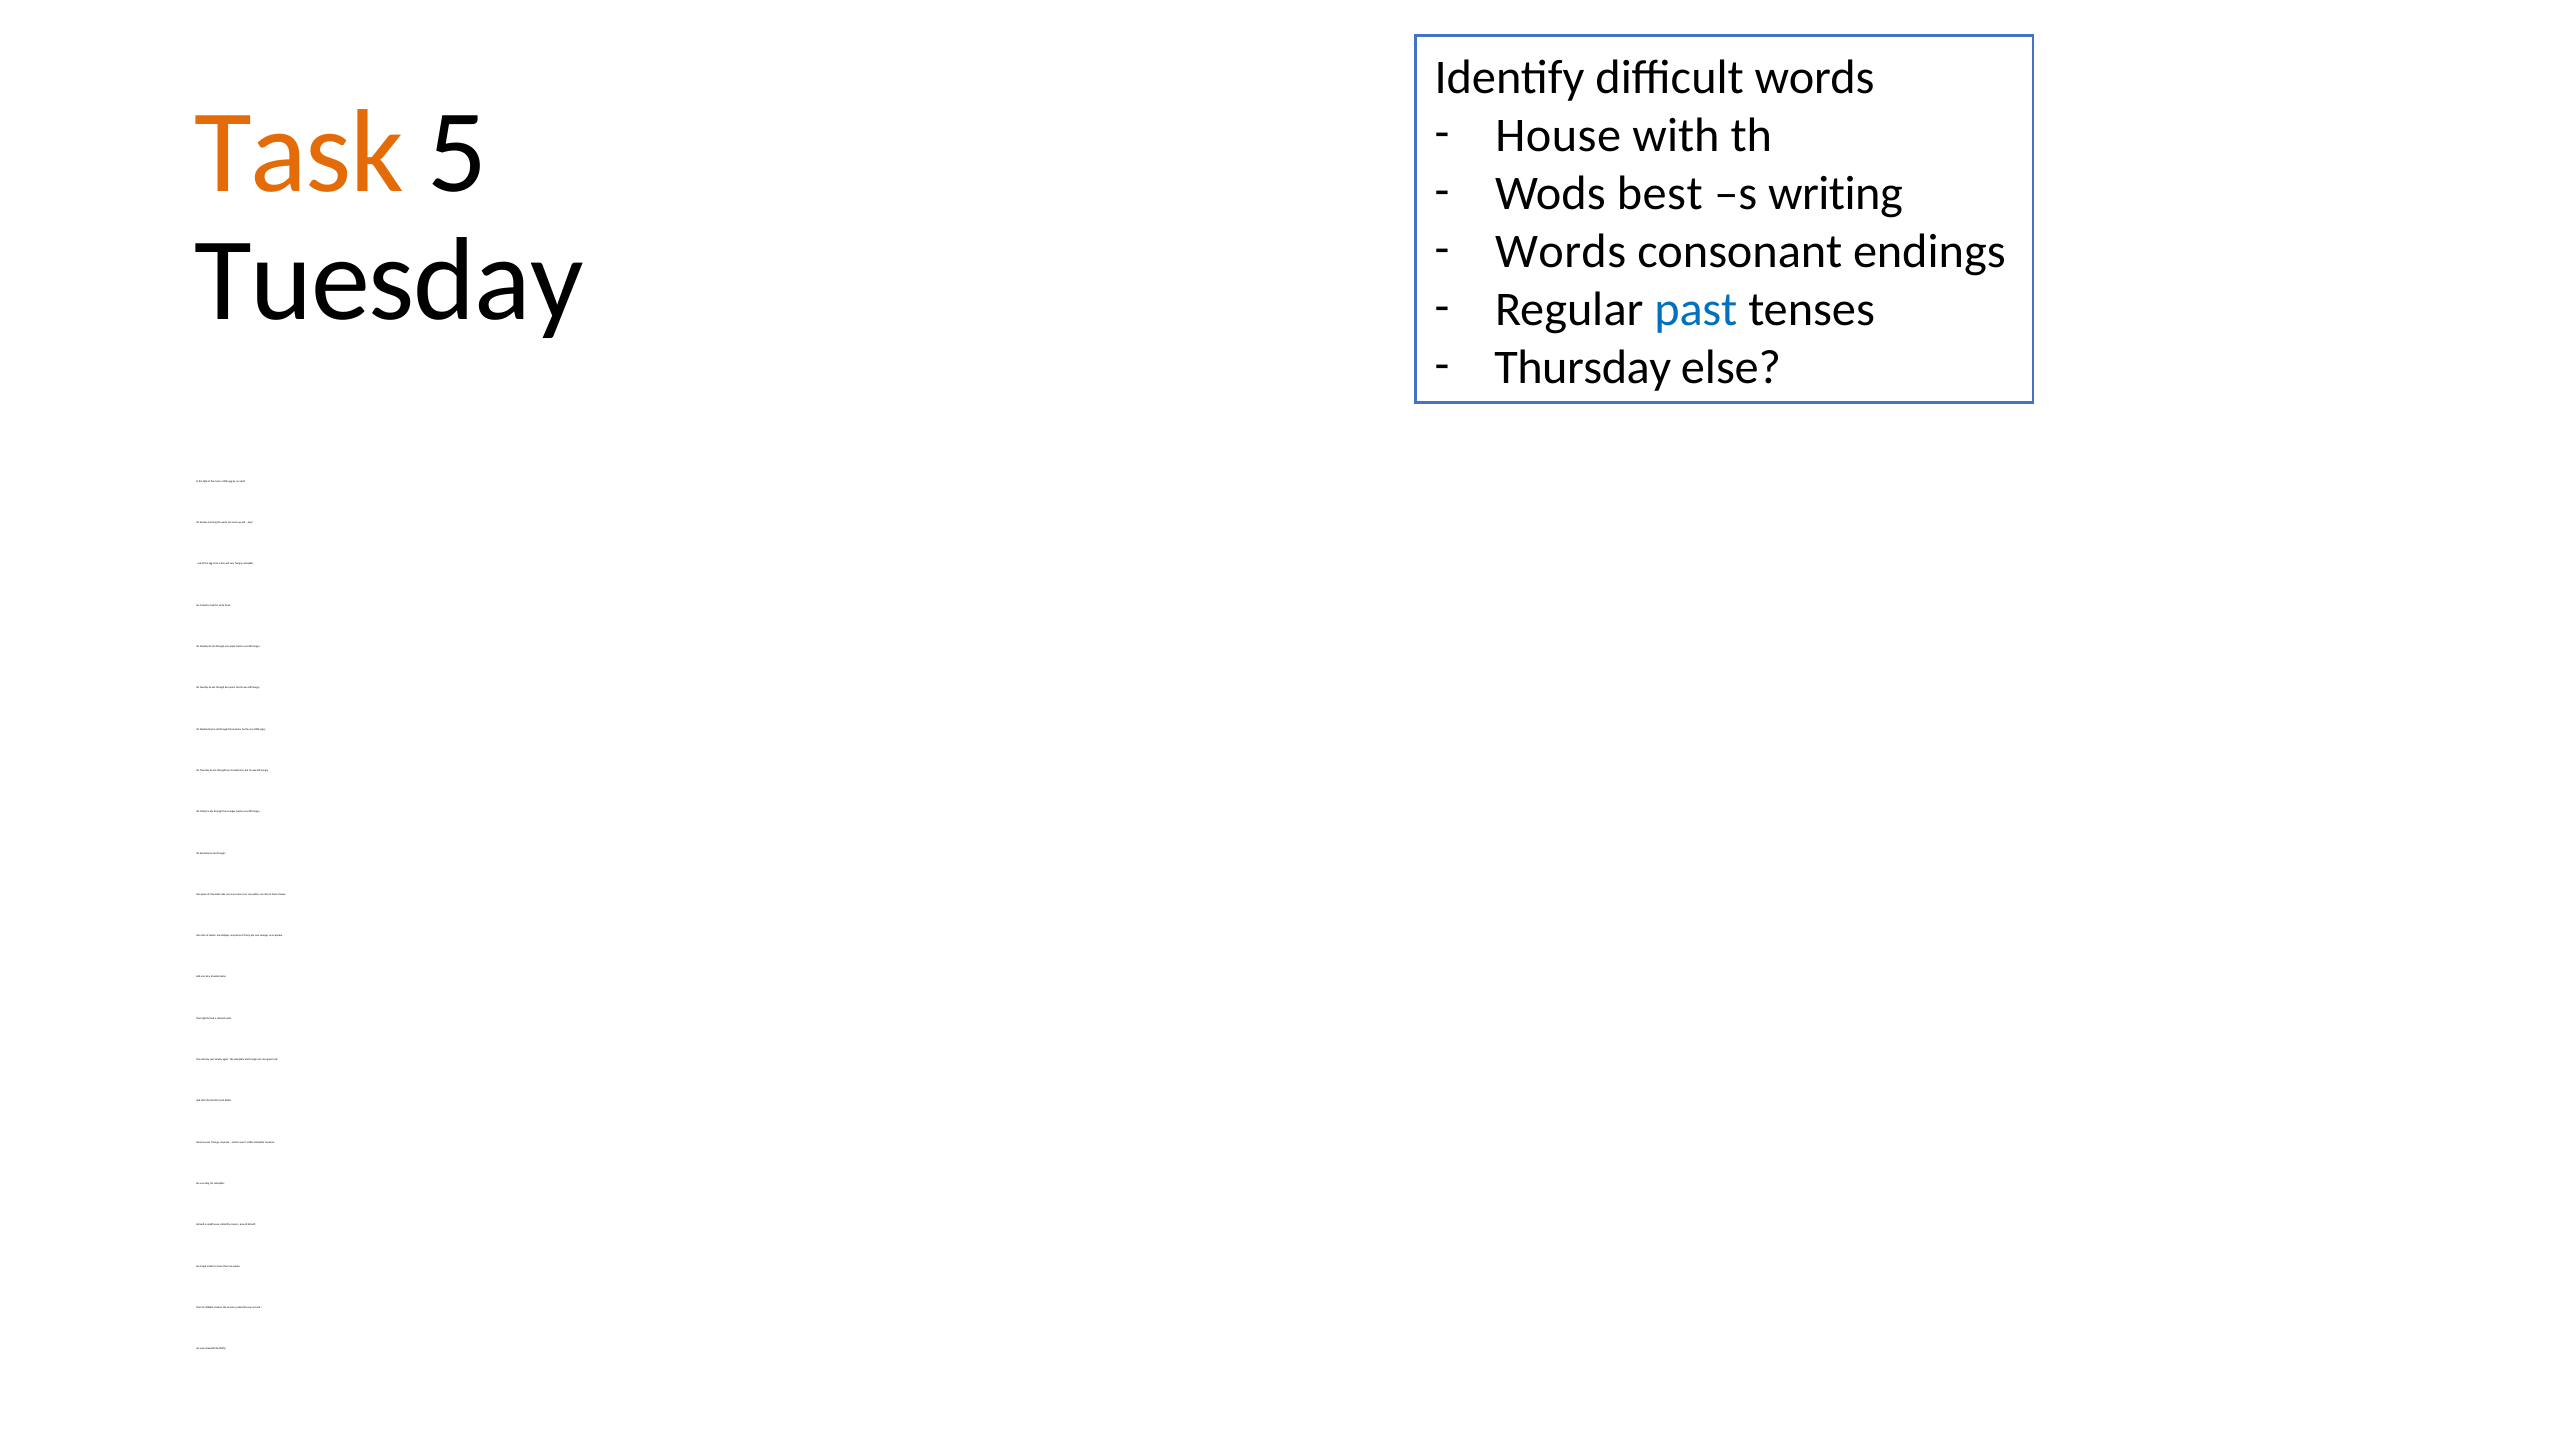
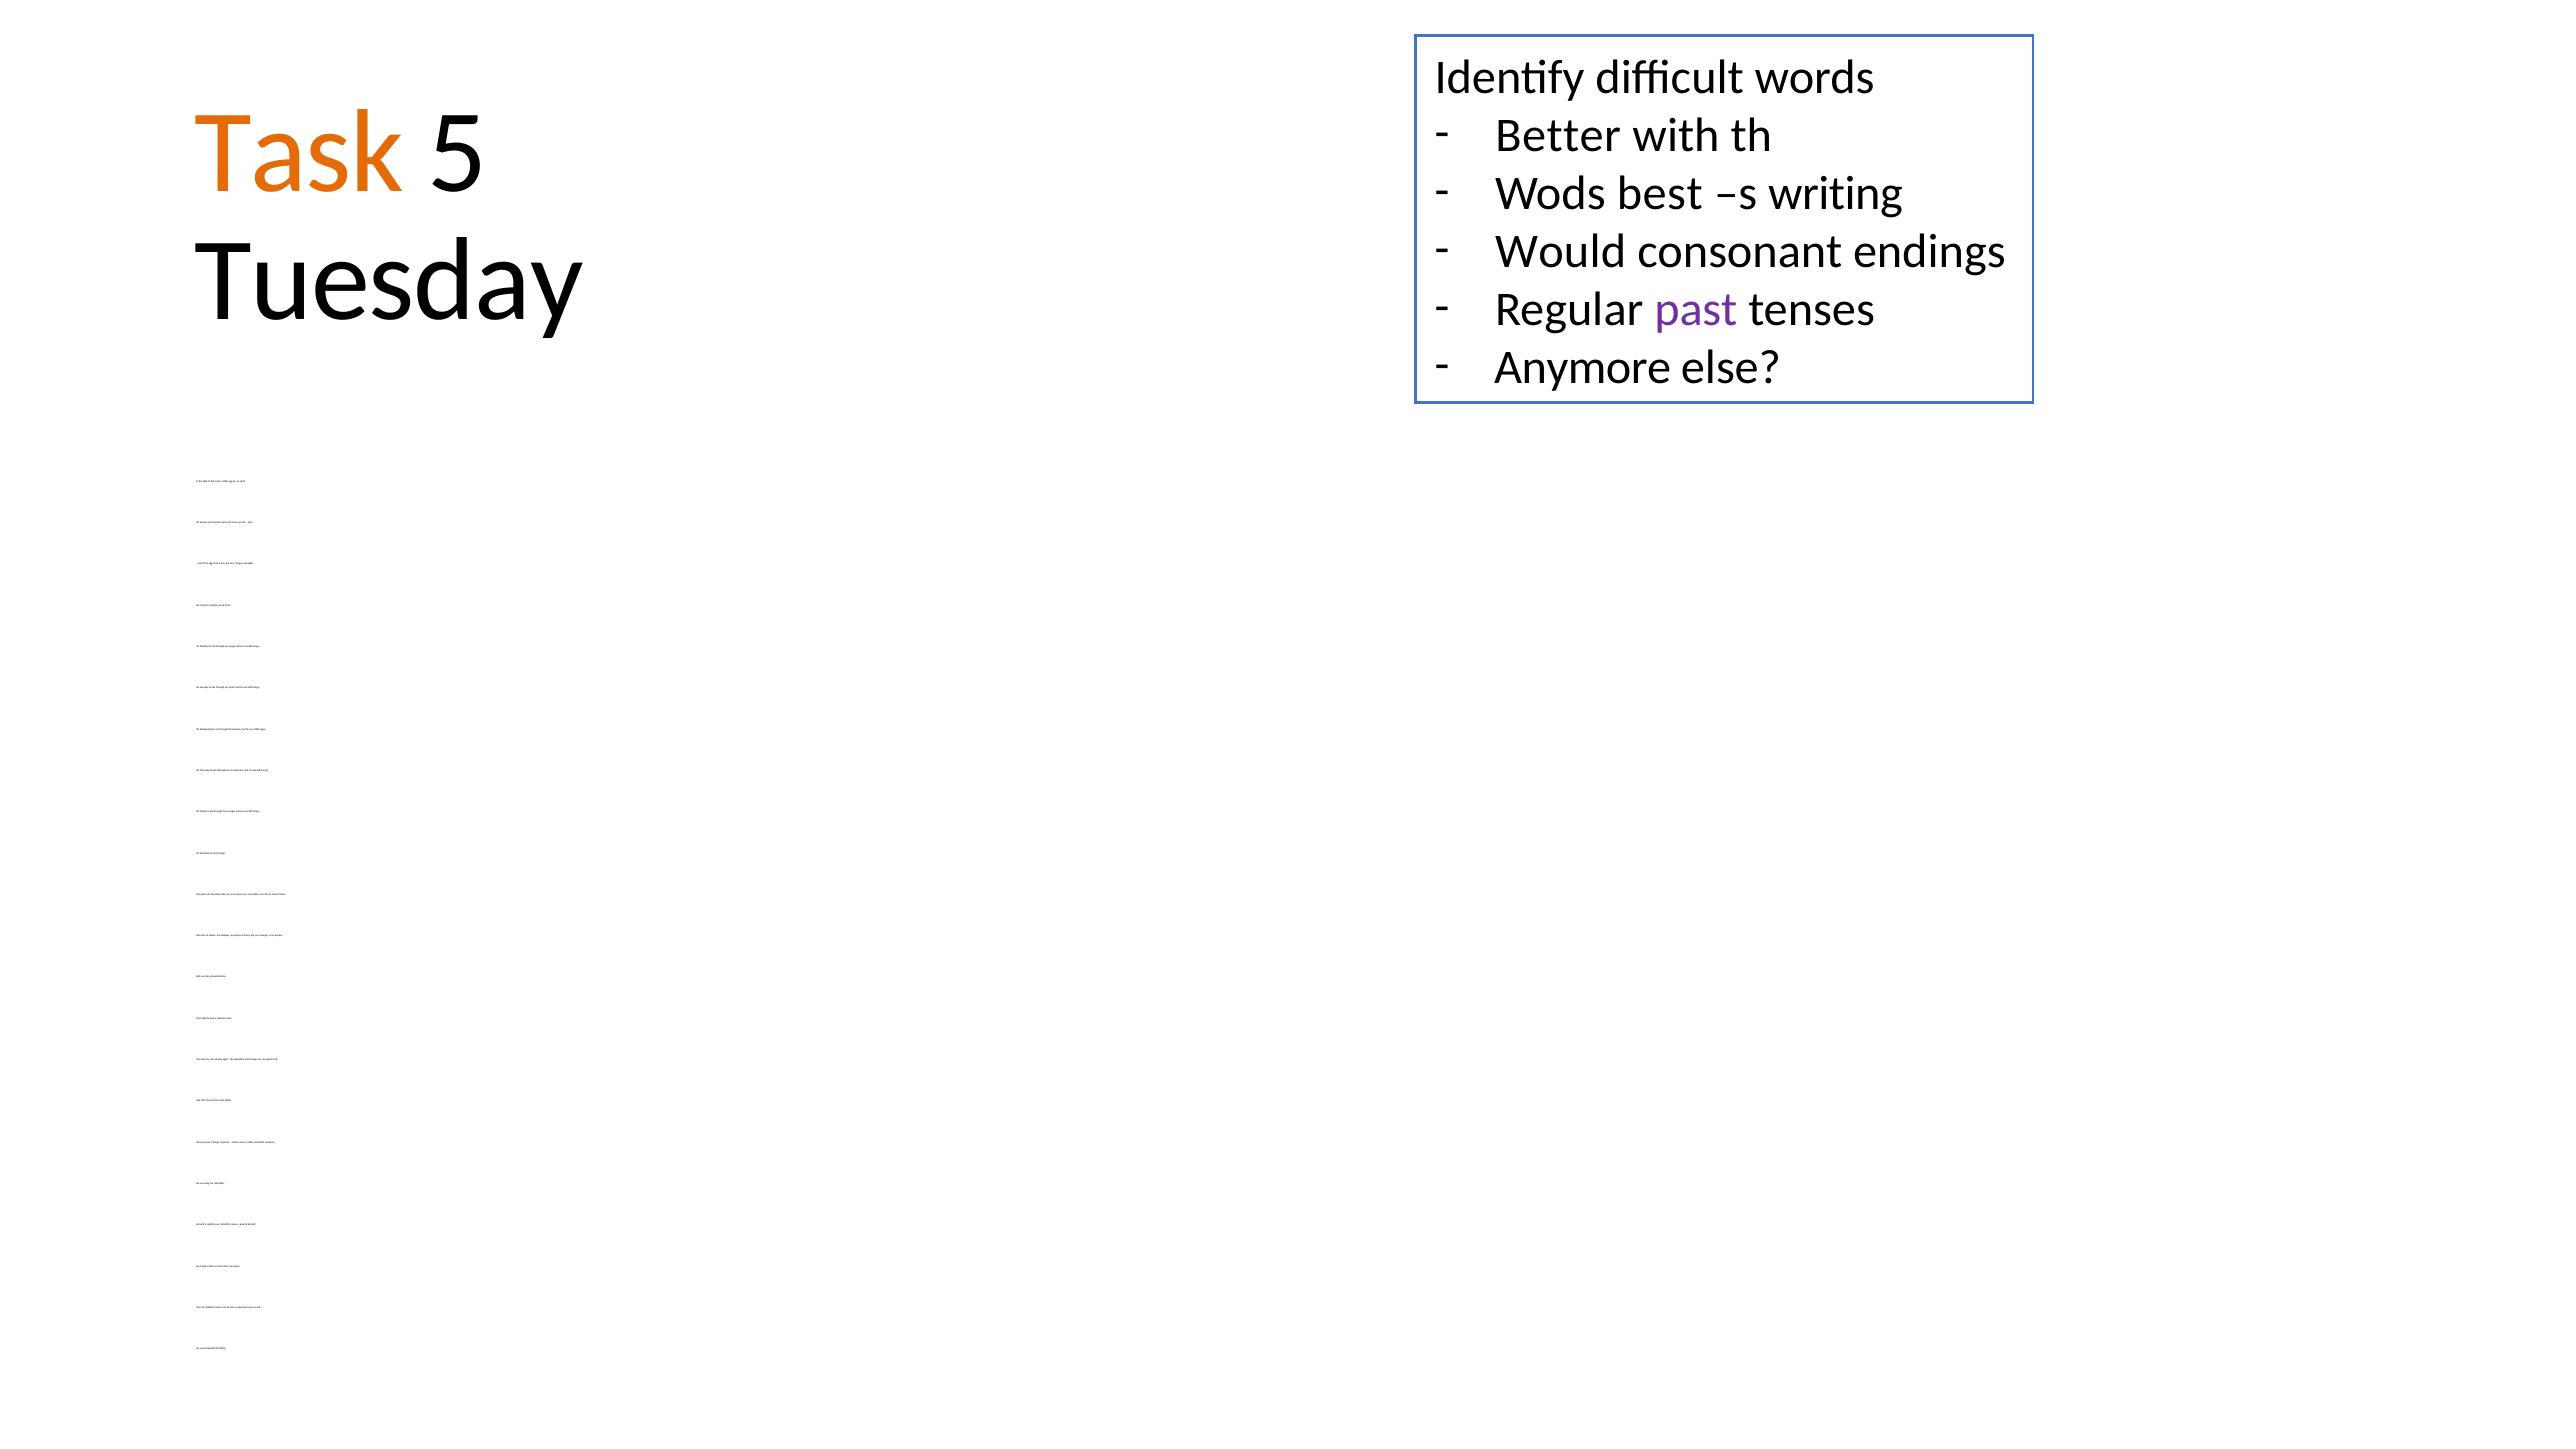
House: House -> Better (1558, 135)
Words: Words -> Would (1561, 251)
past colour: blue -> purple (1696, 309)
Thursday: Thursday -> Anymore (1583, 367)
